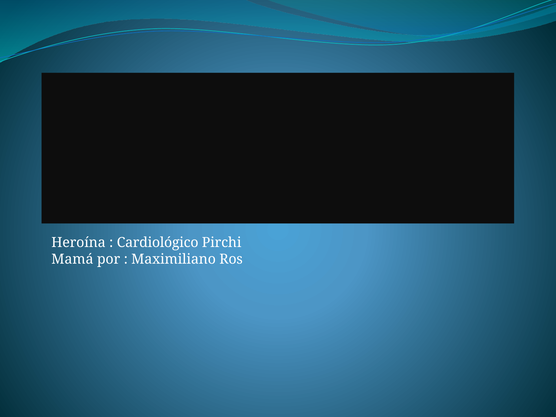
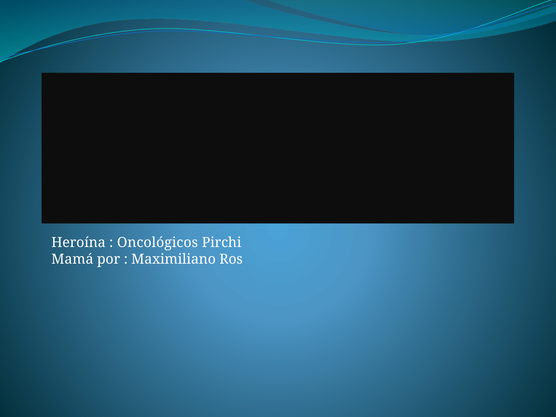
Cardiológico: Cardiológico -> Oncológicos (157, 242)
